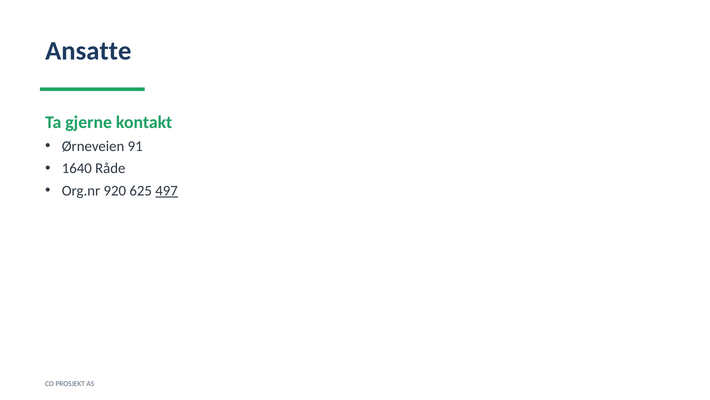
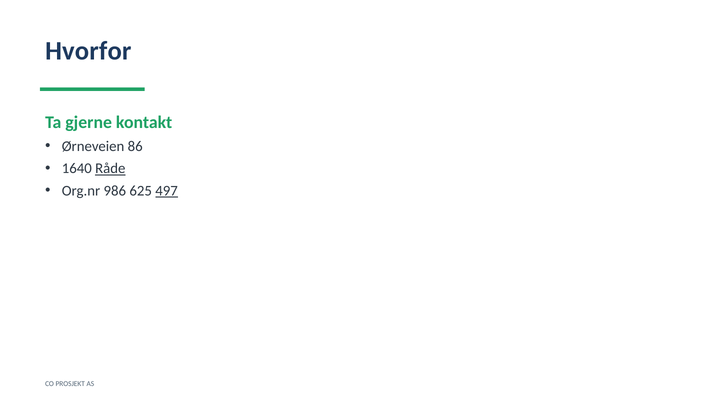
Ansatte: Ansatte -> Hvorfor (88, 51)
91: 91 -> 86 (135, 146)
Råde underline: none -> present (110, 168)
920: 920 -> 986 (115, 190)
